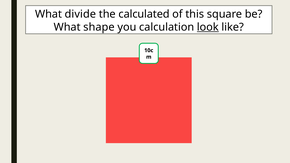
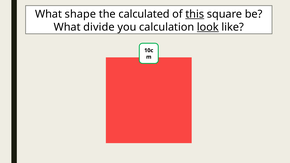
divide: divide -> shape (80, 14)
this underline: none -> present (195, 14)
shape: shape -> divide (99, 27)
